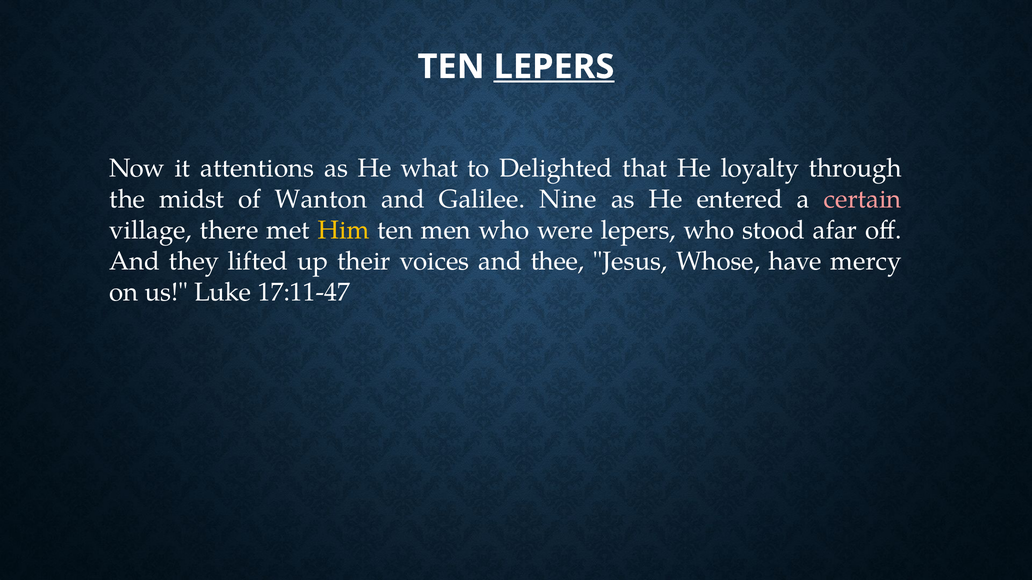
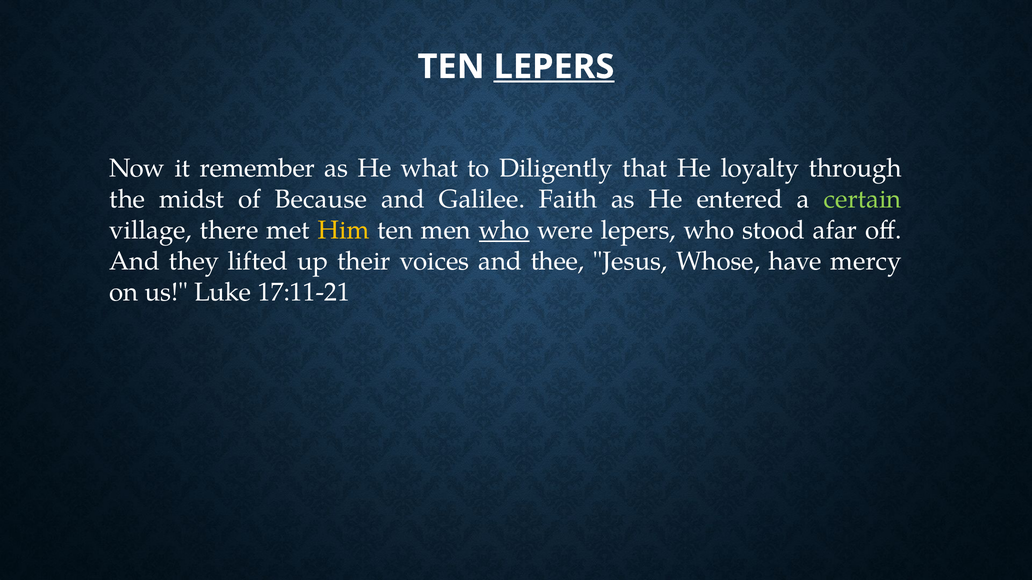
attentions: attentions -> remember (257, 169)
Delighted: Delighted -> Diligently (556, 169)
Wanton: Wanton -> Because (321, 200)
Nine: Nine -> Faith (568, 200)
certain colour: pink -> light green (863, 200)
who underline: none -> present (504, 230)
17:11-47: 17:11-47 -> 17:11-21 (304, 292)
